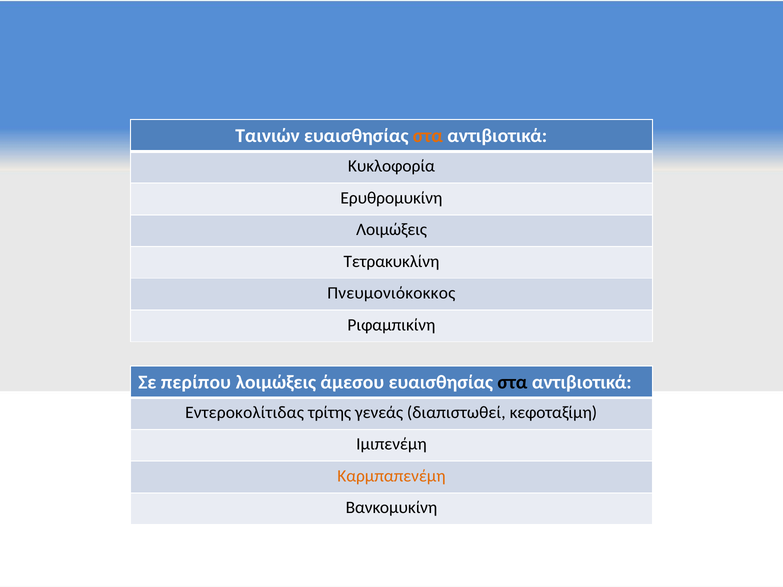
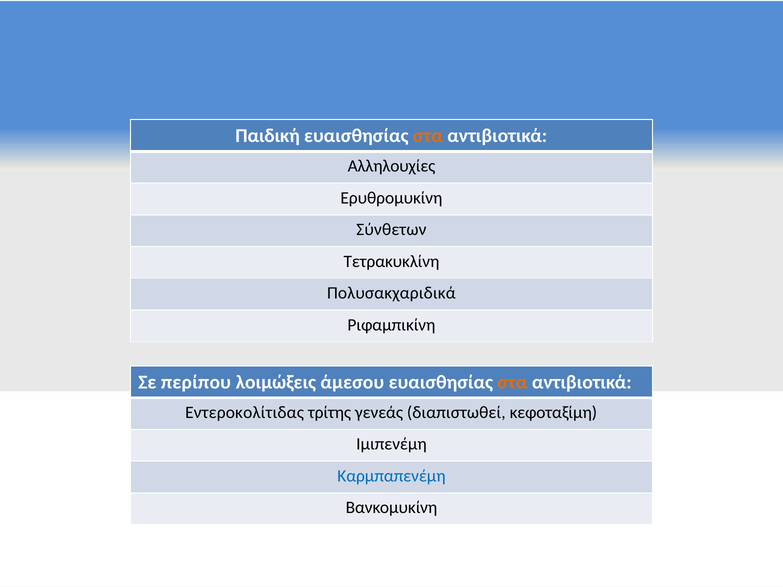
Ταινιών: Ταινιών -> Παιδική (268, 136)
Κυκλοφορία: Κυκλοφορία -> Αλληλουχίες (392, 166)
Λοιμώξεις: Λοιμώξεις -> Σύνθετων (391, 230)
Πνευμονιόκοκκος: Πνευμονιόκοκκος -> Πολυσακχαριδικά (391, 293)
στα colour: black -> orange (512, 382)
Καρμπαπενέμη colour: orange -> blue (391, 476)
